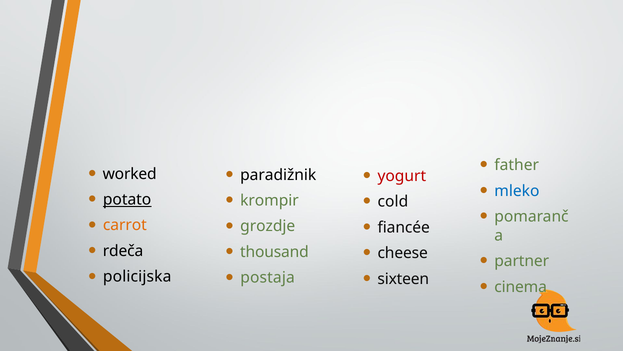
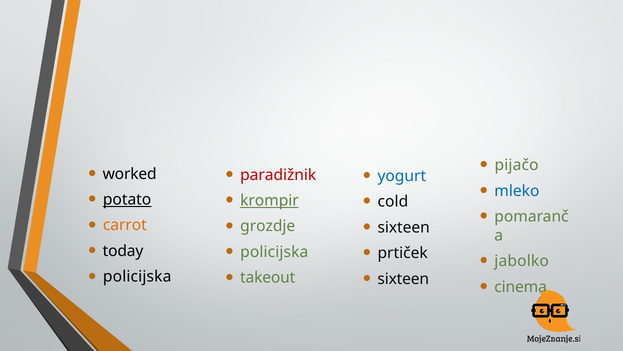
father: father -> pijačo (517, 165)
paradižnik colour: black -> red (278, 175)
yogurt colour: red -> blue (402, 176)
krompir underline: none -> present (269, 200)
fiancée: fiancée -> sixteen (404, 227)
rdeča: rdeča -> today (123, 251)
thousand: thousand -> policijska (274, 252)
cheese: cheese -> prtiček (403, 253)
partner: partner -> jabolko (522, 261)
postaja: postaja -> takeout (268, 277)
